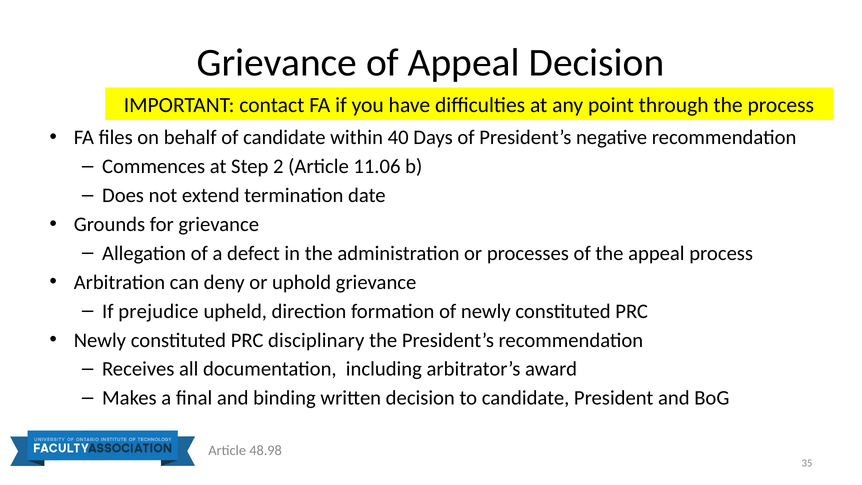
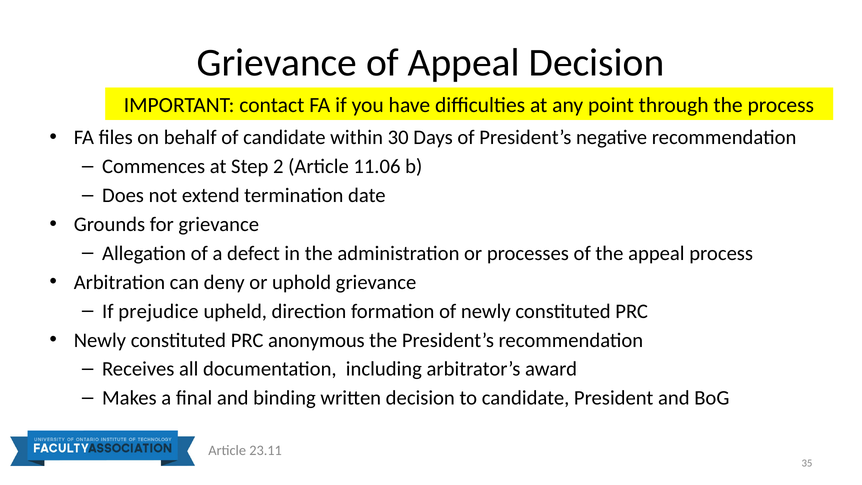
40: 40 -> 30 (398, 137)
disciplinary: disciplinary -> anonymous (316, 340)
48.98: 48.98 -> 23.11 (266, 450)
